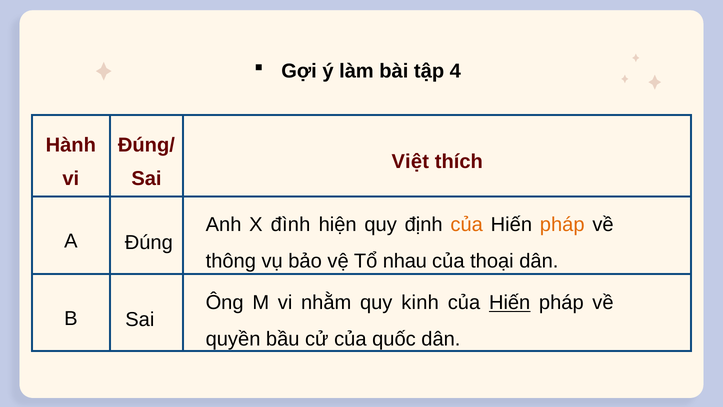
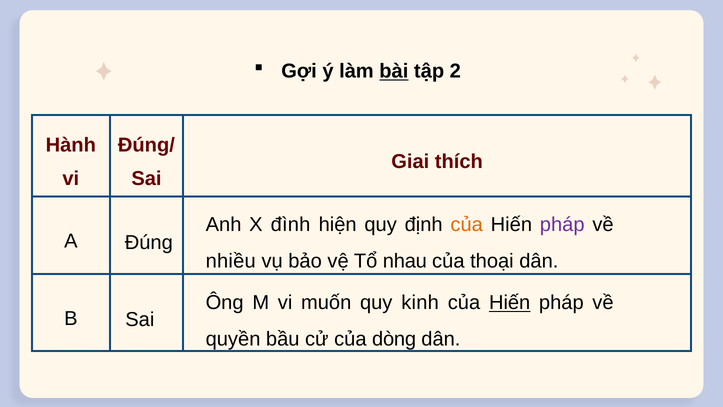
bài underline: none -> present (394, 71)
4: 4 -> 2 (455, 71)
Việt: Việt -> Giai (410, 162)
pháp colour: orange -> purple (562, 225)
thông: thông -> nhiều (231, 261)
nhằm: nhằm -> muốn (326, 303)
quốc: quốc -> dòng (394, 339)
